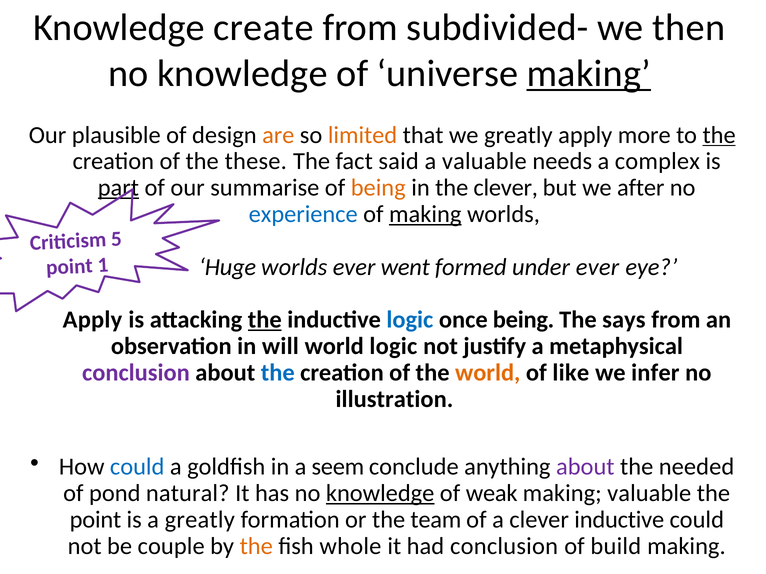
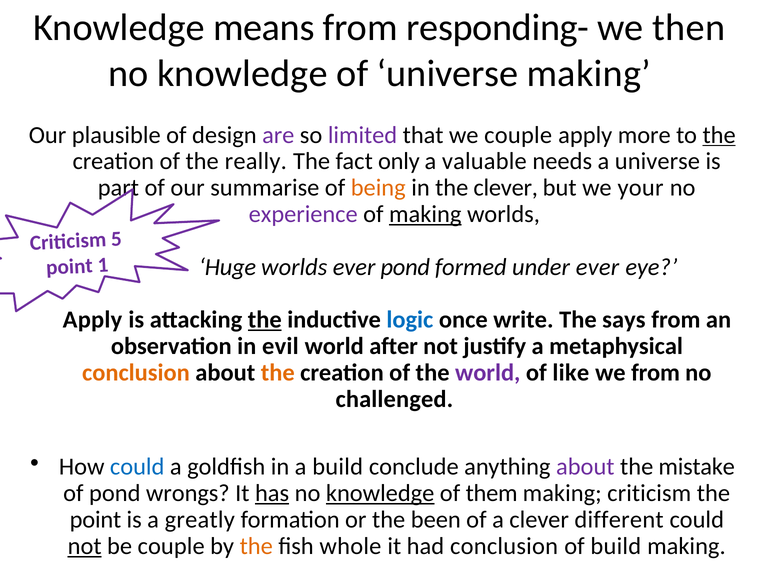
create: create -> means (264, 28)
subdivided-: subdivided- -> responding- (498, 28)
making underline: present -> none (589, 74)
are colour: orange -> purple (278, 135)
limited colour: orange -> purple (363, 135)
we greatly: greatly -> couple (518, 135)
these: these -> really (256, 162)
said: said -> only (399, 162)
a complex: complex -> universe (657, 162)
part underline: present -> none (118, 188)
after: after -> your (641, 188)
experience colour: blue -> purple (303, 214)
ever went: went -> pond (405, 267)
once being: being -> write (523, 320)
will: will -> evil (280, 346)
world logic: logic -> after (394, 346)
conclusion colour: purple -> orange (136, 373)
the colour: blue -> orange (278, 373)
world colour: orange -> purple (488, 373)
we infer: infer -> from (656, 373)
illustration: illustration -> challenged (394, 399)
a seem: seem -> build (338, 467)
needed: needed -> mistake (697, 467)
natural: natural -> wrongs (188, 494)
has underline: none -> present (272, 494)
weak: weak -> them (492, 494)
valuable: valuable -> criticism (649, 494)
team: team -> been (436, 520)
clever inductive: inductive -> different (619, 520)
not underline: none -> present (85, 547)
